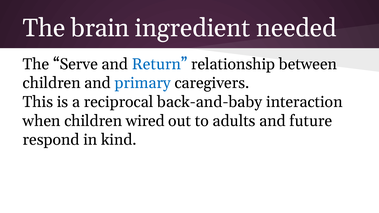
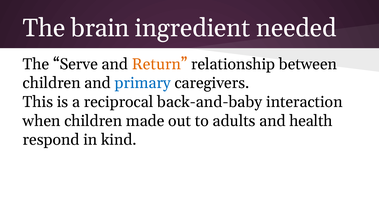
Return colour: blue -> orange (160, 64)
wired: wired -> made (145, 121)
future: future -> health (311, 121)
